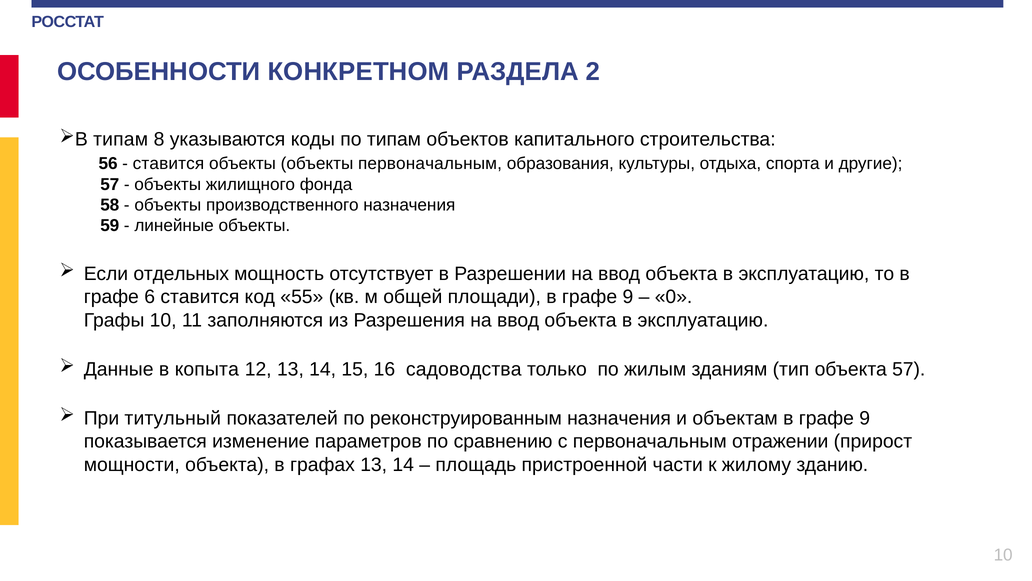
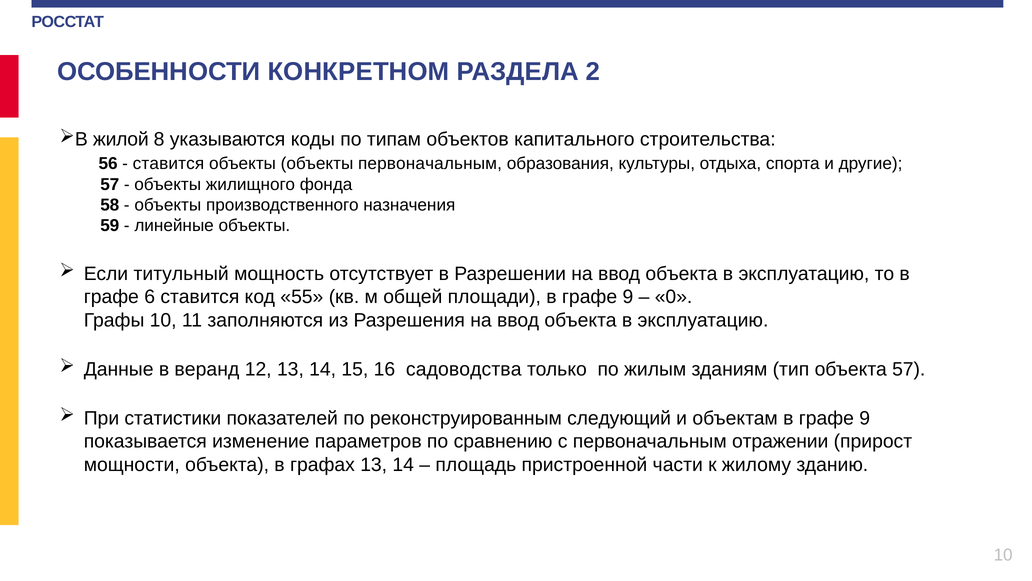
типам: типам -> жилой (121, 139)
отдельных: отдельных -> титульный (181, 273)
копыта: копыта -> веранд (207, 369)
титульный: титульный -> статистики (173, 418)
реконструированным назначения: назначения -> следующий (619, 418)
